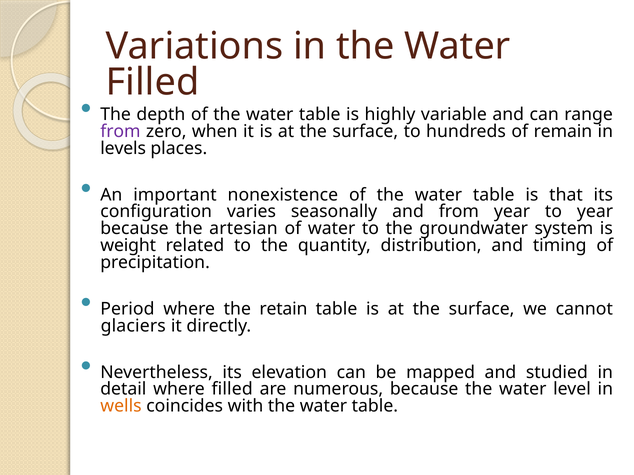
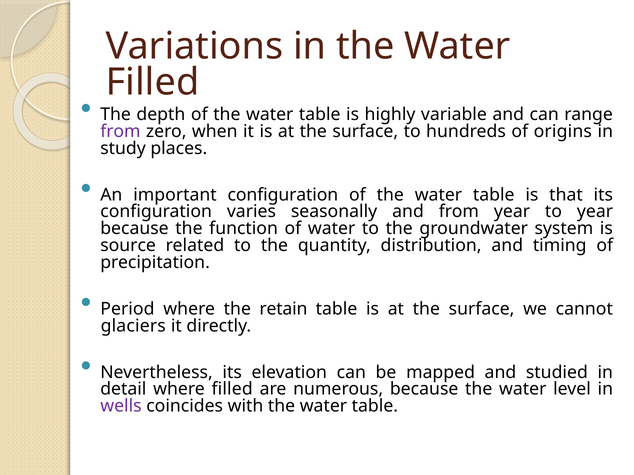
remain: remain -> origins (563, 132)
levels: levels -> study (123, 148)
important nonexistence: nonexistence -> configuration (283, 195)
artesian: artesian -> function (244, 229)
weight: weight -> source (128, 246)
wells colour: orange -> purple (121, 406)
